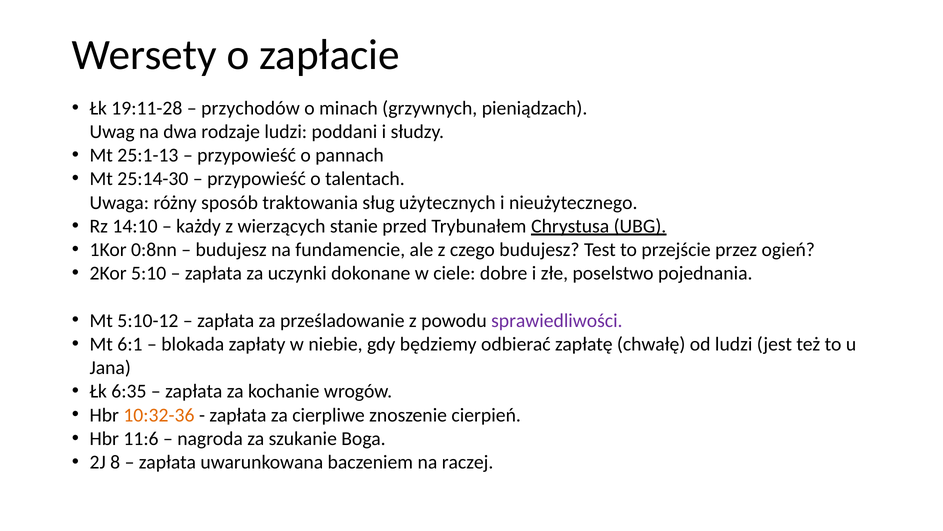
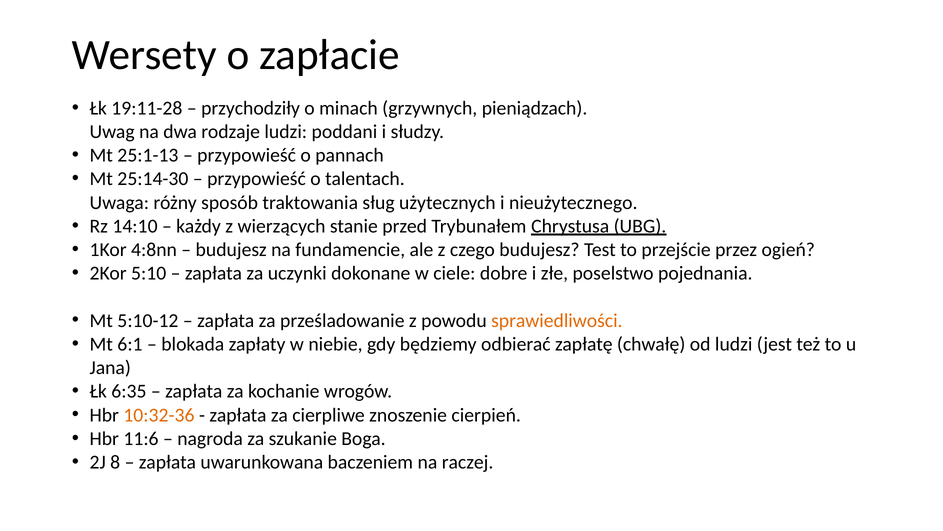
przychodów: przychodów -> przychodziły (251, 108)
0:8nn: 0:8nn -> 4:8nn (154, 250)
sprawiedliwości colour: purple -> orange (557, 320)
